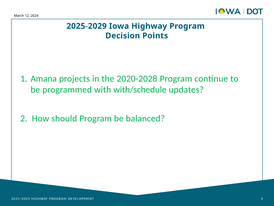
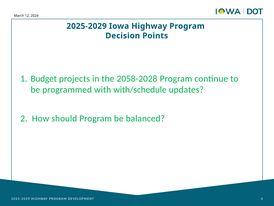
Amana: Amana -> Budget (44, 79)
2020-2028: 2020-2028 -> 2058-2028 (137, 79)
